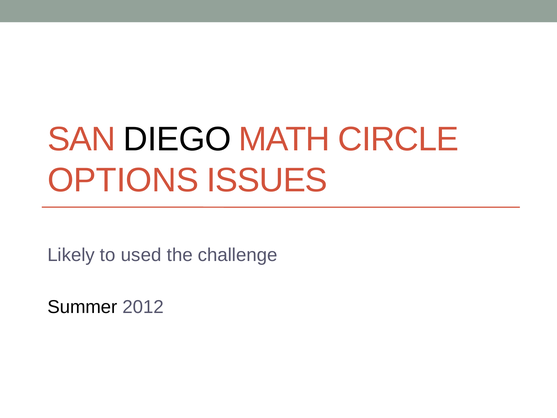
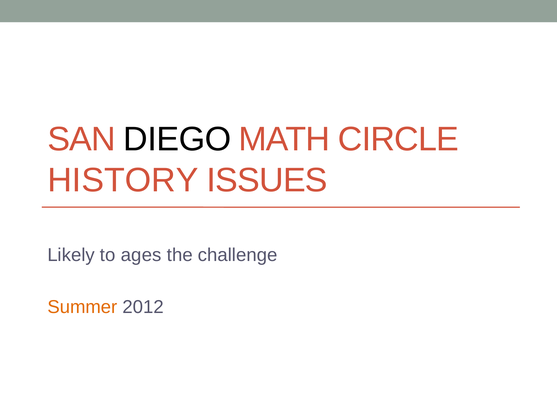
OPTIONS: OPTIONS -> HISTORY (123, 180)
used: used -> ages (141, 255)
Summer colour: black -> orange (82, 307)
